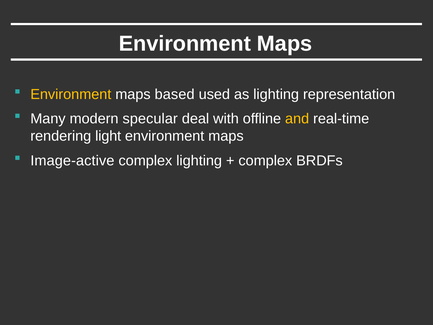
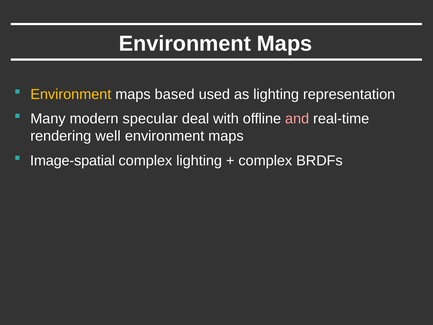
and colour: yellow -> pink (297, 119)
light: light -> well (108, 136)
Image-active: Image-active -> Image-spatial (73, 161)
